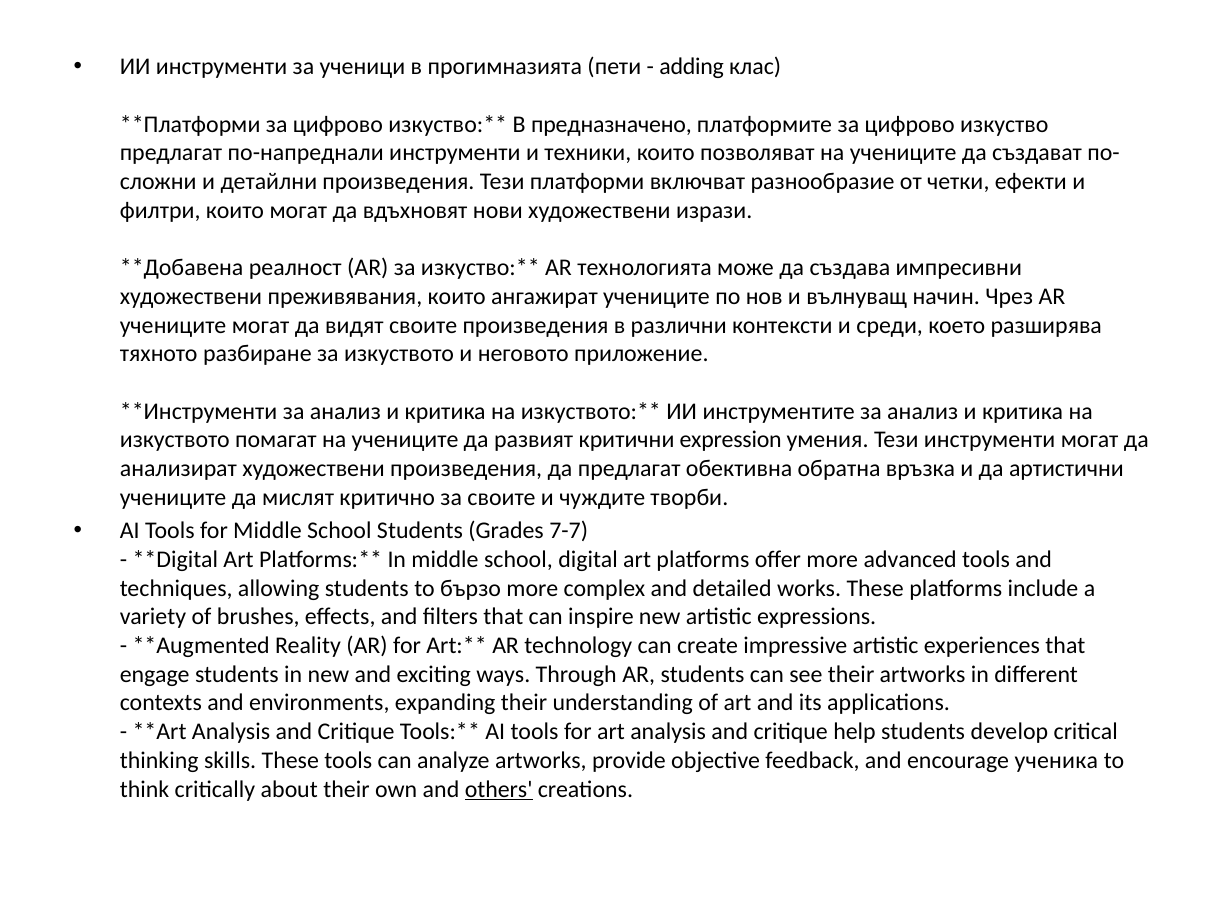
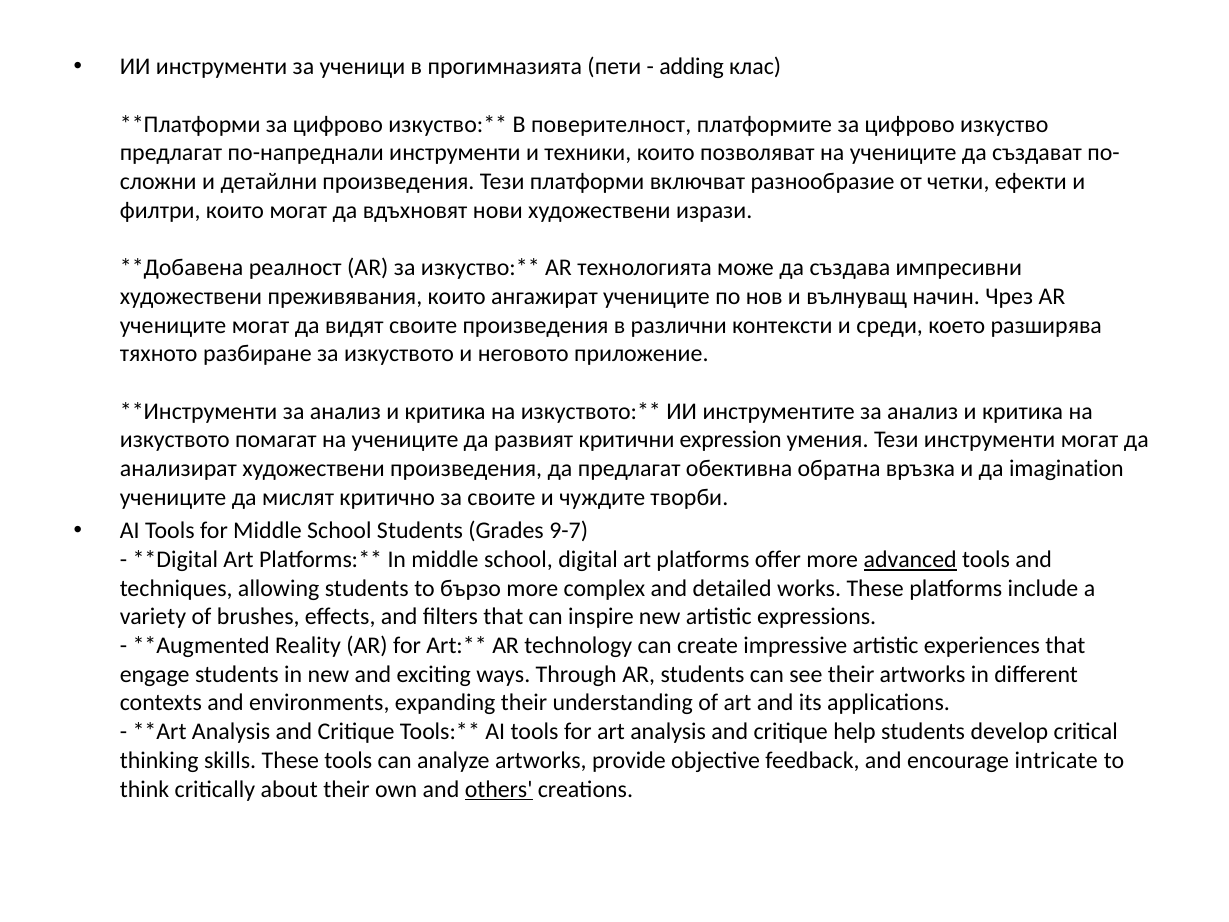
предназначено: предназначено -> поверителност (611, 124)
артистични: артистични -> imagination (1066, 469)
7-7: 7-7 -> 9-7 (569, 531)
advanced underline: none -> present (910, 559)
ученика: ученика -> intricate (1056, 760)
